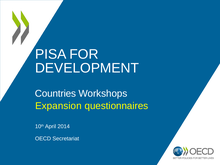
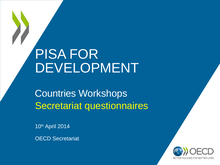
Expansion: Expansion -> Secretariat (58, 106)
